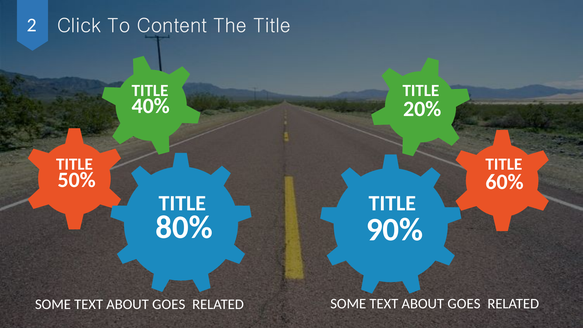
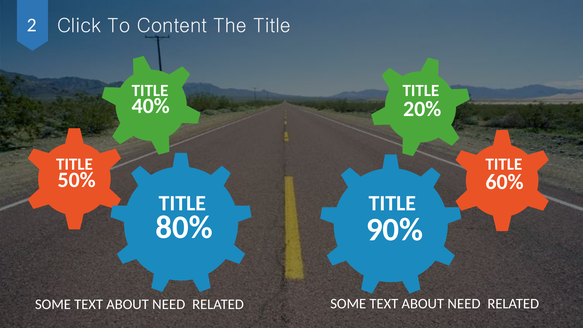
GOES: GOES -> NEED (464, 304)
GOES: GOES -> NEED (169, 304)
